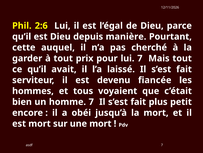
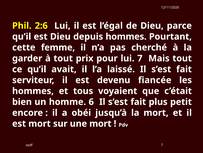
depuis manière: manière -> hommes (126, 36)
auquel: auquel -> femme (58, 47)
homme 7: 7 -> 6 (91, 101)
